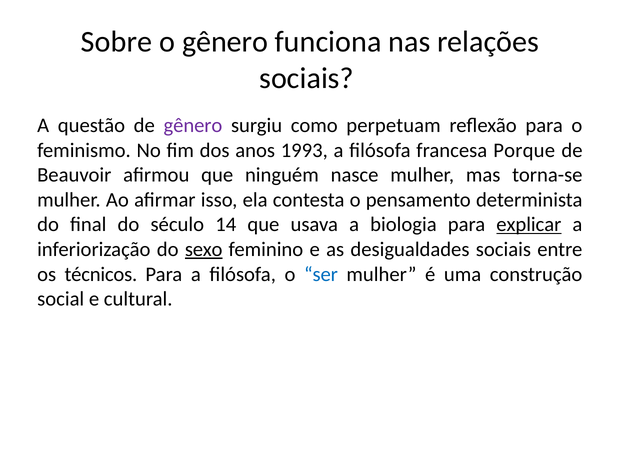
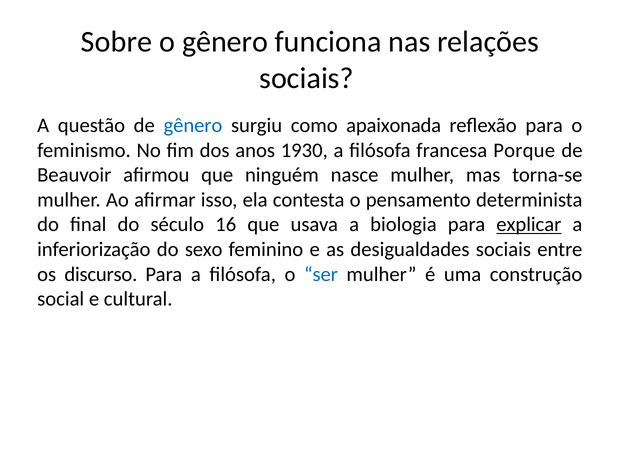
gênero colour: purple -> blue (193, 125)
perpetuam: perpetuam -> apaixonada (394, 125)
1993: 1993 -> 1930 (304, 150)
14: 14 -> 16 (226, 225)
sexo underline: present -> none (204, 249)
técnicos: técnicos -> discurso (101, 274)
